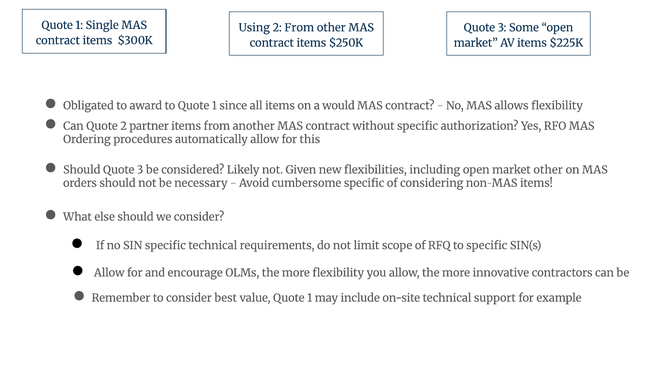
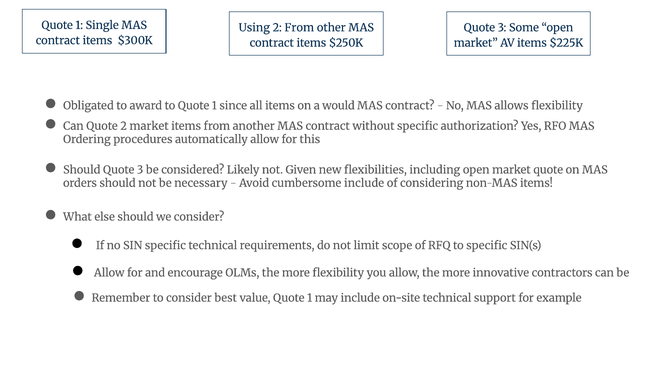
2 partner: partner -> market (149, 126)
market other: other -> quote (548, 170)
cumbersome specific: specific -> include (364, 183)
